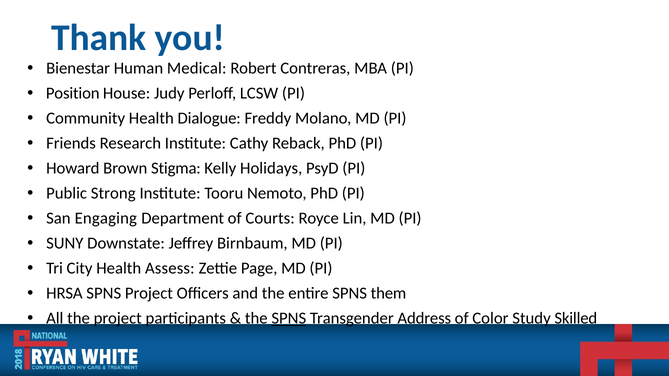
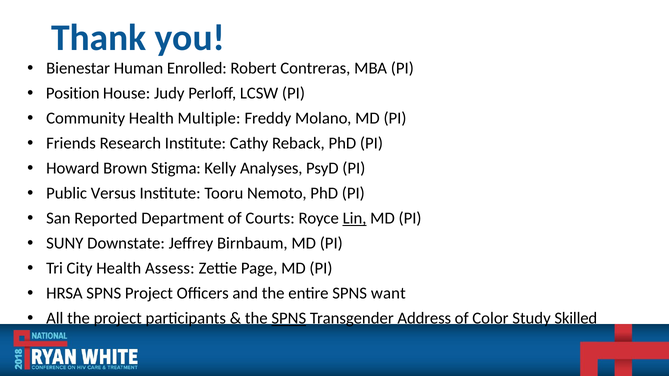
Medical: Medical -> Enrolled (197, 68)
Dialogue: Dialogue -> Multiple (209, 118)
Holidays: Holidays -> Analyses (271, 168)
Strong: Strong -> Versus (113, 193)
Engaging: Engaging -> Reported (106, 218)
Lin underline: none -> present (355, 218)
them: them -> want (388, 293)
